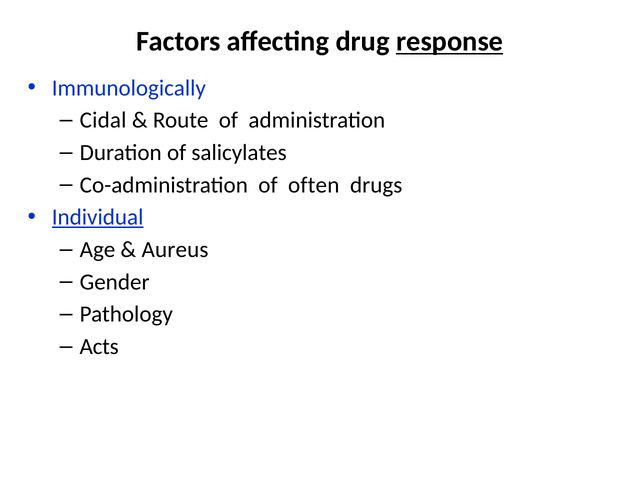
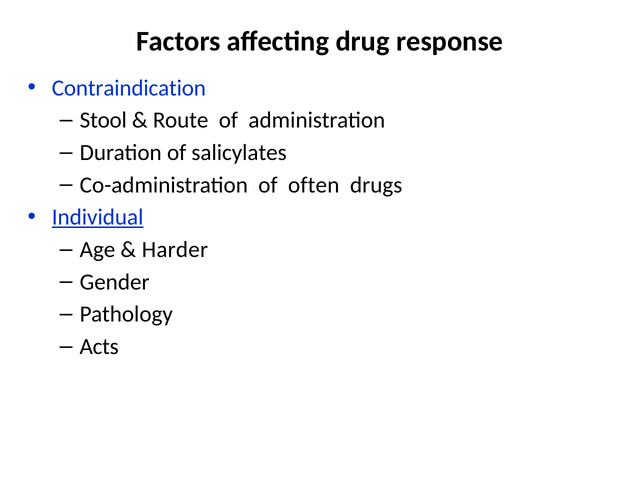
response underline: present -> none (450, 41)
Immunologically: Immunologically -> Contraindication (129, 88)
Cidal: Cidal -> Stool (103, 120)
Aureus: Aureus -> Harder (175, 250)
